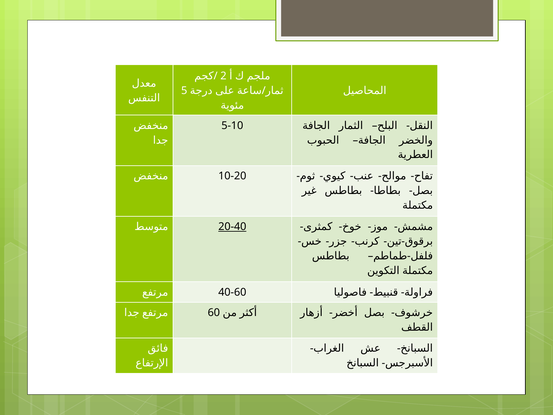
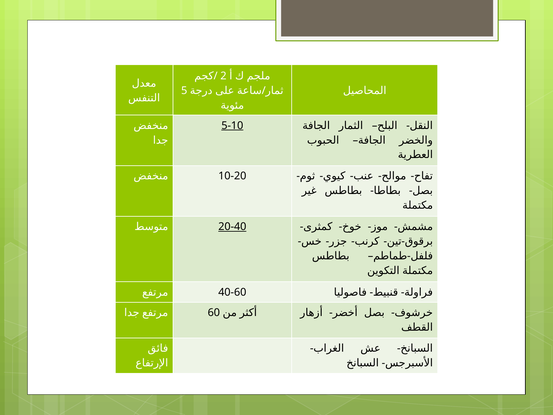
5-10 underline: none -> present (232, 125)
